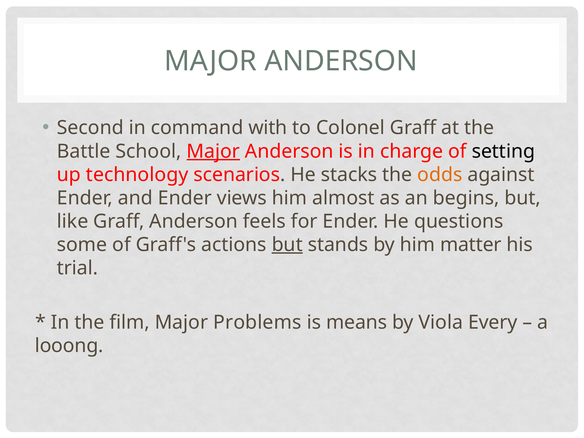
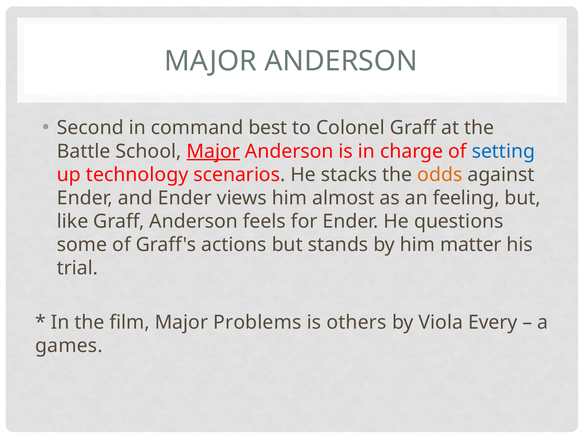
with: with -> best (268, 128)
setting colour: black -> blue (503, 151)
begins: begins -> feeling (466, 198)
but underline: present -> none (287, 245)
means: means -> others (356, 323)
looong: looong -> games (69, 346)
